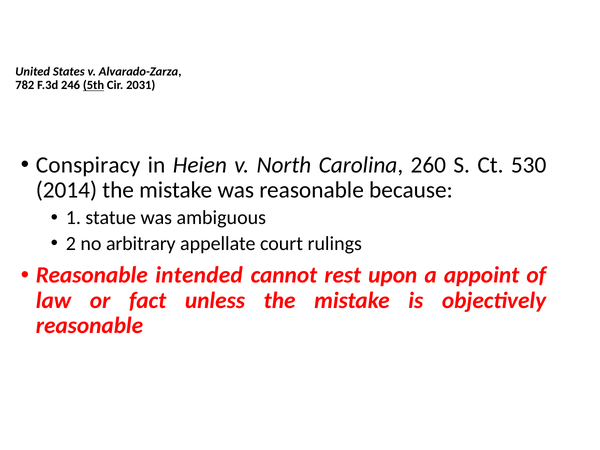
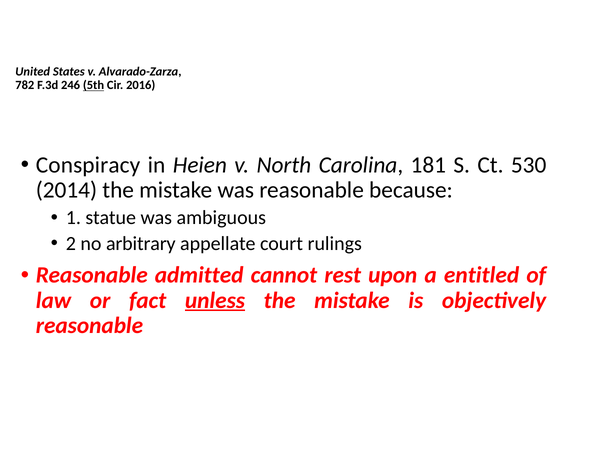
2031: 2031 -> 2016 (141, 85)
260: 260 -> 181 (428, 165)
intended: intended -> admitted (199, 275)
appoint: appoint -> entitled (482, 275)
unless underline: none -> present (215, 300)
